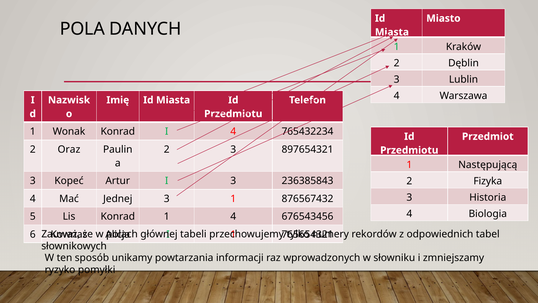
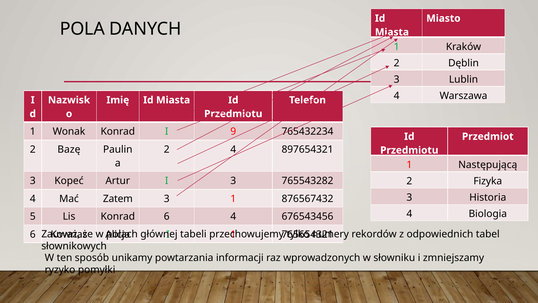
I 4: 4 -> 9 (233, 131)
Oraz: Oraz -> Bazę (69, 149)
2 3: 3 -> 4 (233, 149)
236385843: 236385843 -> 765543282 (308, 181)
Jednej: Jednej -> Zatem (118, 198)
Konrad 1: 1 -> 6 (167, 216)
